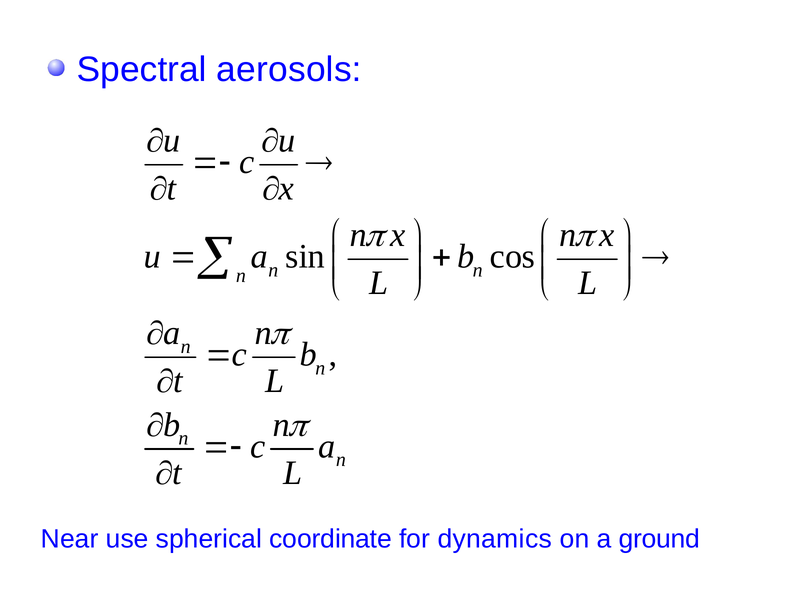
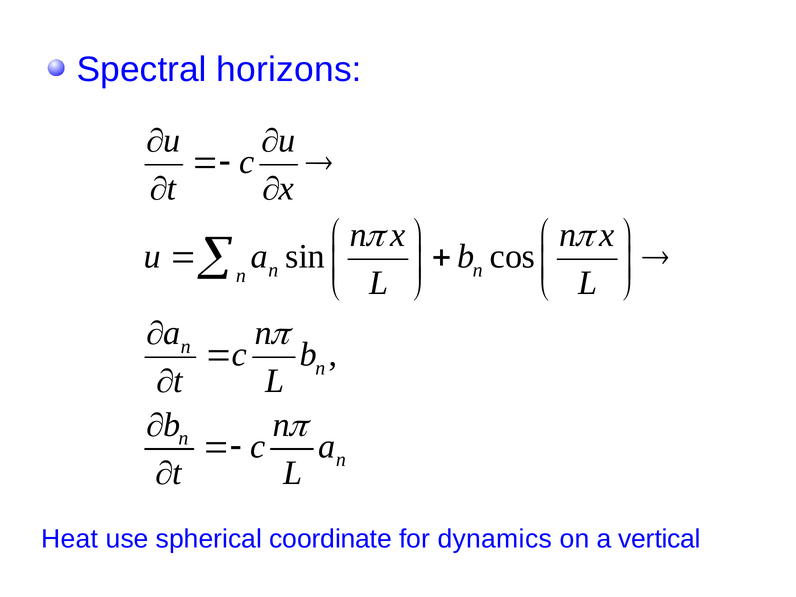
aerosols: aerosols -> horizons (289, 69)
Near: Near -> Heat (70, 539)
ground: ground -> vertical (660, 539)
